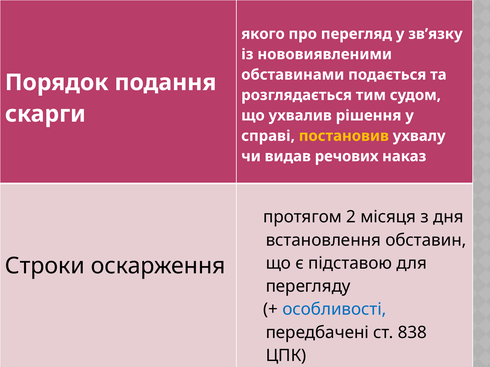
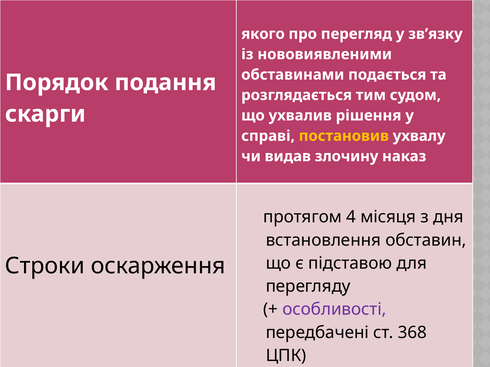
речових: речових -> злочину (347, 157)
2: 2 -> 4 (351, 217)
особливості colour: blue -> purple (334, 310)
838: 838 -> 368 (412, 333)
